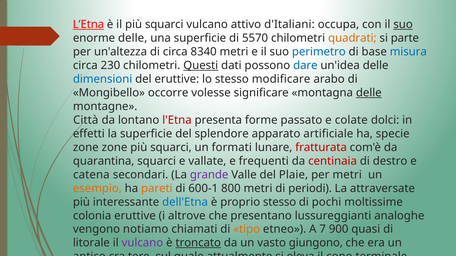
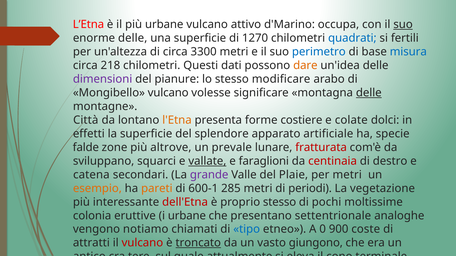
L’Etna underline: present -> none (88, 24)
il più squarci: squarci -> urbane (164, 24)
d'Italiani: d'Italiani -> d'Marino (289, 24)
5570: 5570 -> 1270 (255, 38)
quadrati colour: orange -> blue (352, 38)
parte: parte -> fertili (405, 38)
8340: 8340 -> 3300 (204, 52)
230: 230 -> 218 (110, 66)
Questi underline: present -> none (201, 66)
dare colour: blue -> orange (305, 66)
dimensioni colour: blue -> purple (103, 79)
del eruttive: eruttive -> pianure (177, 79)
Mongibello occorre: occorre -> vulcano (168, 93)
l'Etna colour: red -> orange (177, 120)
passato: passato -> costiere (301, 120)
zone: zone -> falde (86, 148)
zone più squarci: squarci -> altrove (171, 148)
formati: formati -> prevale (232, 148)
quarantina: quarantina -> sviluppano (104, 161)
vallate underline: none -> present (207, 161)
frequenti: frequenti -> faraglioni (264, 161)
800: 800 -> 285 (231, 189)
attraversate: attraversate -> vegetazione (382, 189)
dell'Etna colour: blue -> red (185, 202)
i altrove: altrove -> urbane (187, 216)
lussureggianti: lussureggianti -> settentrionale (333, 216)
tipo colour: orange -> blue (247, 230)
7: 7 -> 0 (323, 230)
quasi: quasi -> coste (366, 230)
litorale: litorale -> attratti (91, 243)
vulcano colour: purple -> red (142, 243)
